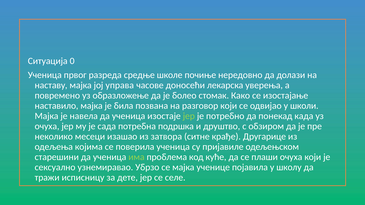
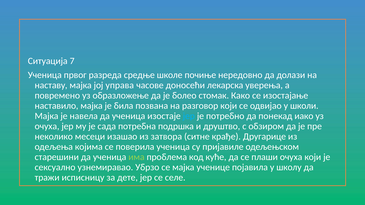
0: 0 -> 7 (72, 61)
јер colour: light green -> light blue (189, 116)
када: када -> иако (304, 116)
